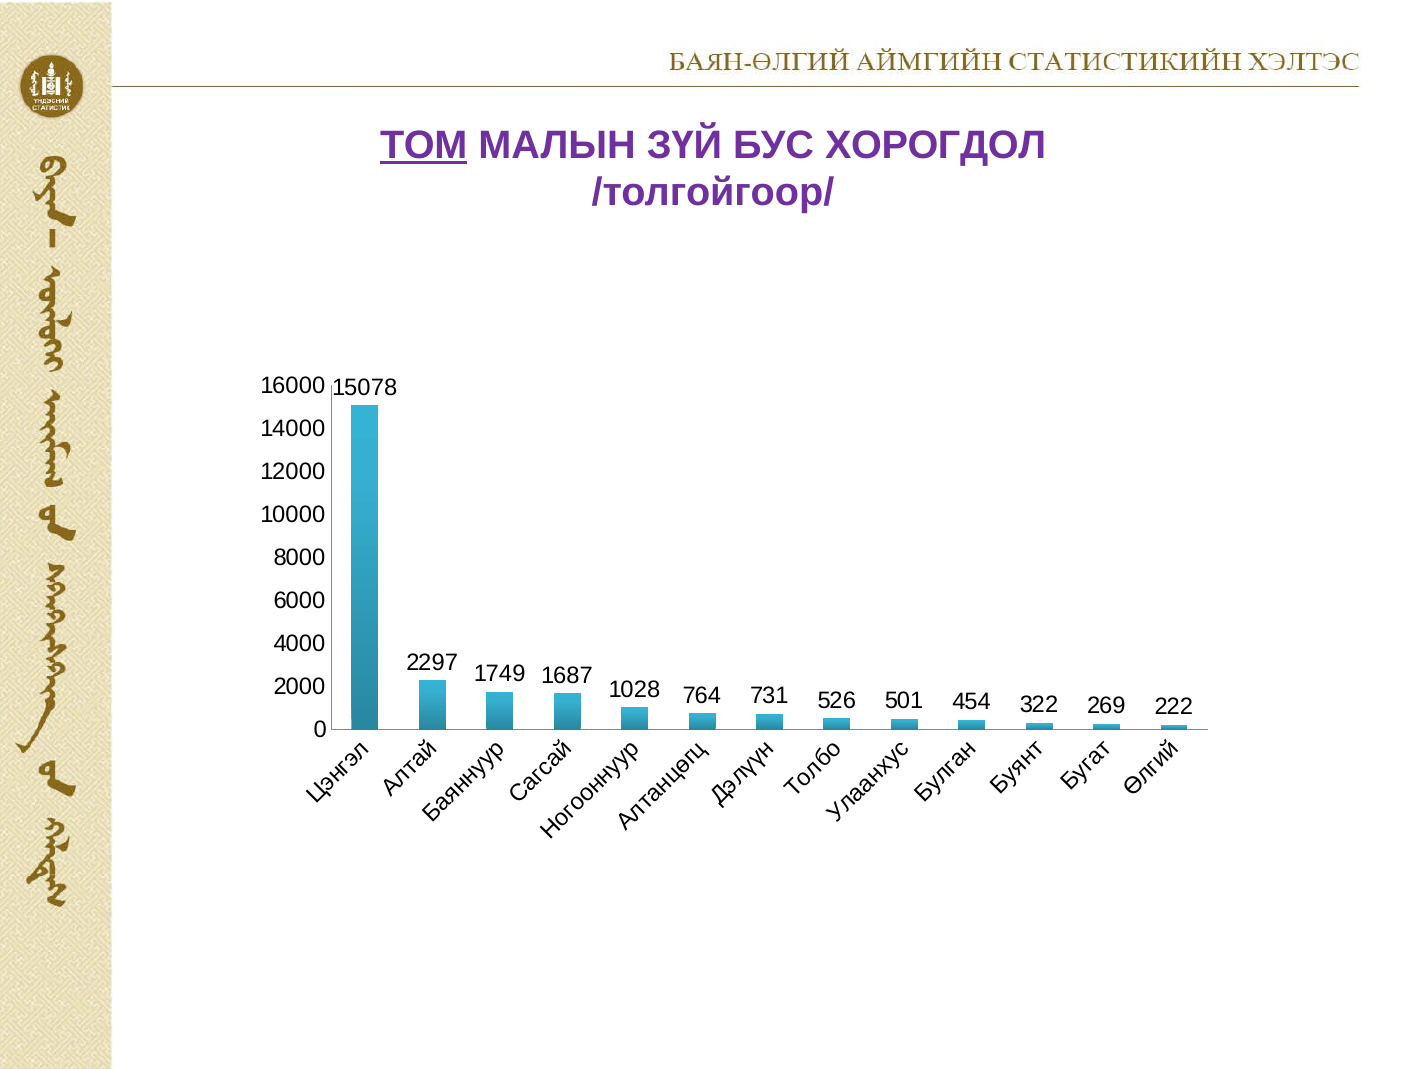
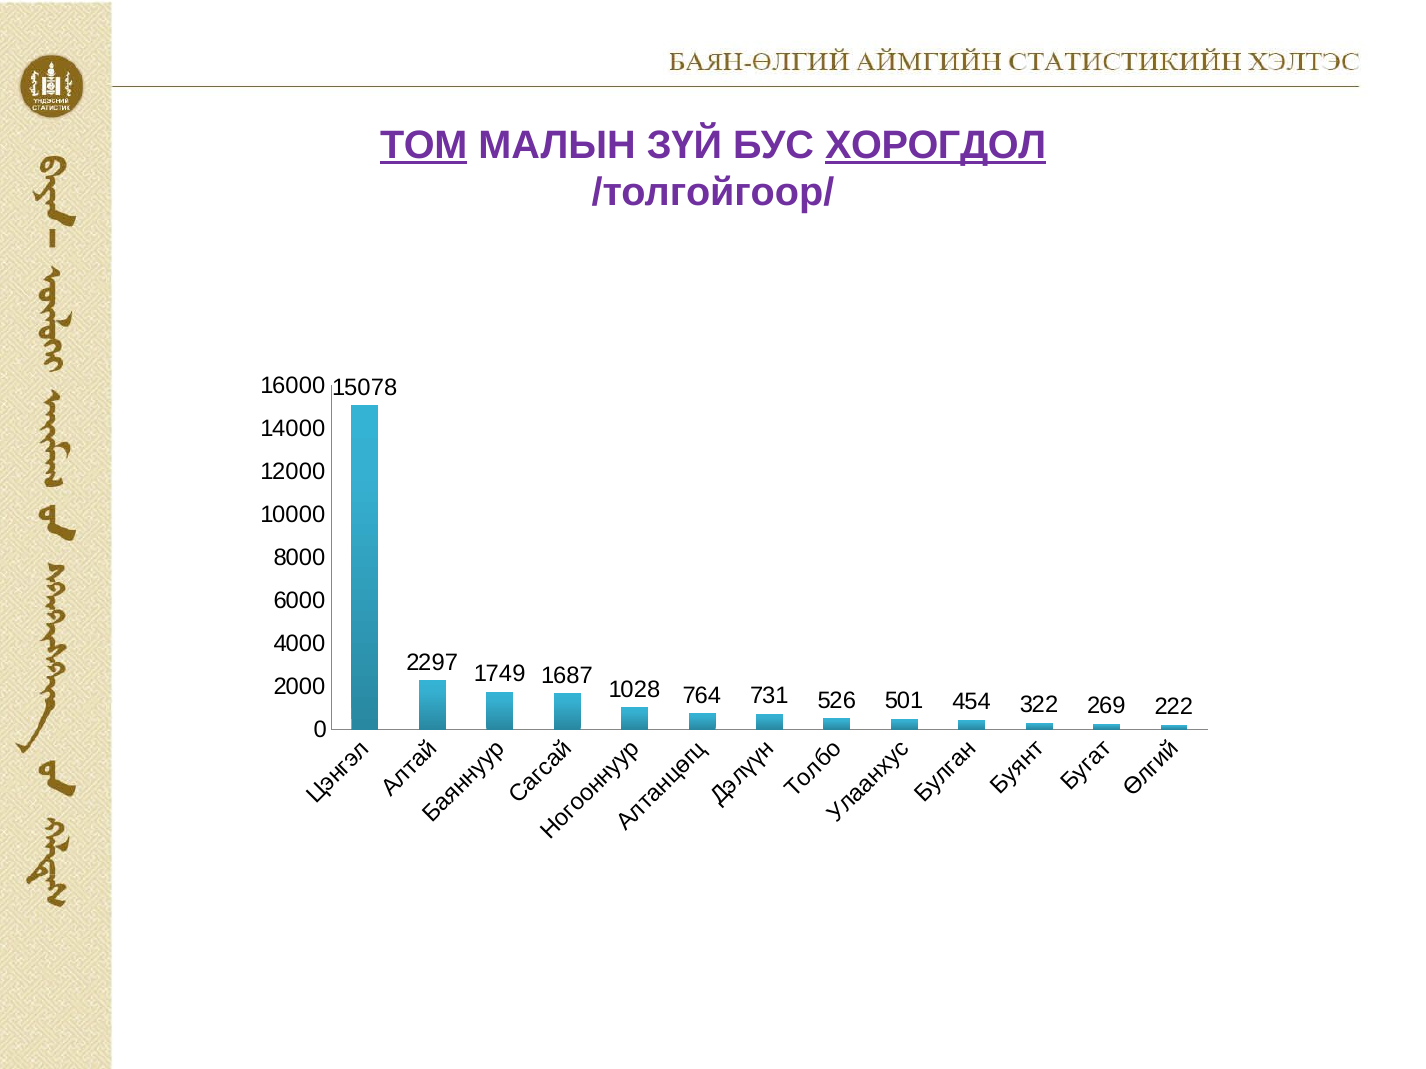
ХОРОГДОЛ underline: none -> present (936, 145)
